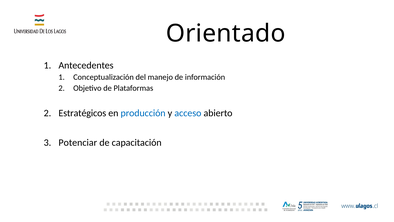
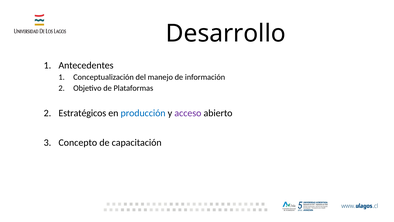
Orientado: Orientado -> Desarrollo (226, 33)
acceso colour: blue -> purple (188, 113)
Potenciar: Potenciar -> Concepto (78, 142)
